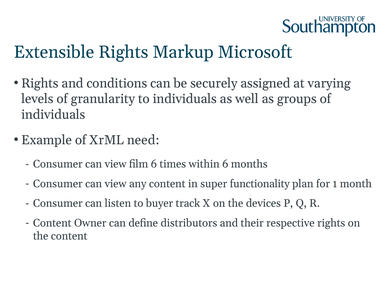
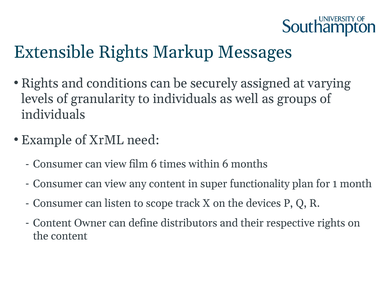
Microsoft: Microsoft -> Messages (255, 52)
buyer: buyer -> scope (159, 203)
